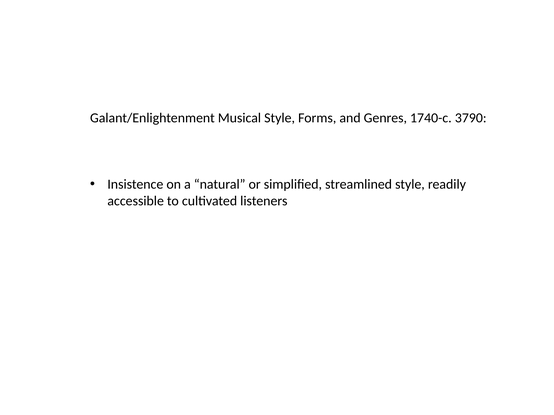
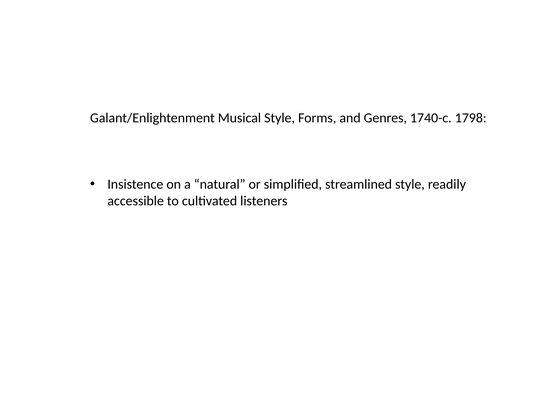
3790: 3790 -> 1798 (471, 118)
